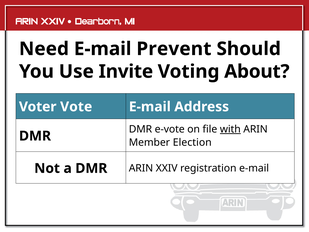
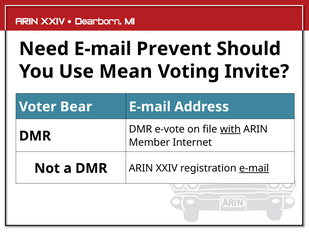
Invite: Invite -> Mean (126, 71)
About: About -> Invite (257, 71)
Vote: Vote -> Bear (76, 107)
Election: Election -> Internet (192, 142)
e-mail underline: none -> present (254, 168)
